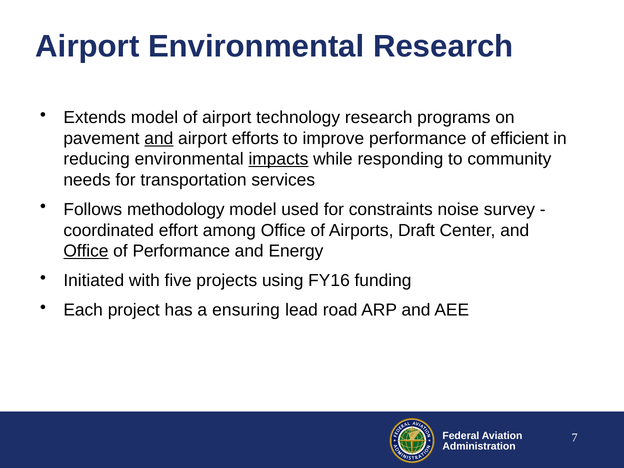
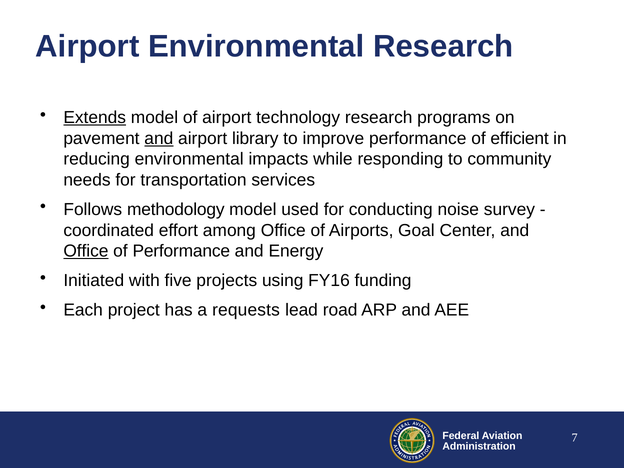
Extends underline: none -> present (95, 118)
efforts: efforts -> library (255, 138)
impacts underline: present -> none (278, 159)
constraints: constraints -> conducting (391, 210)
Draft: Draft -> Goal (416, 230)
ensuring: ensuring -> requests (246, 310)
